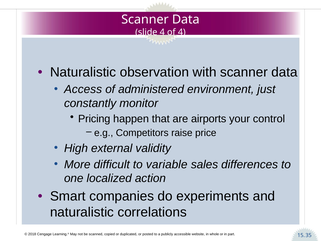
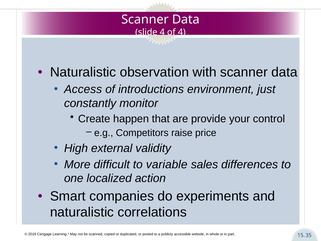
administered: administered -> introductions (151, 89)
Pricing: Pricing -> Create (94, 119)
airports: airports -> provide (209, 119)
